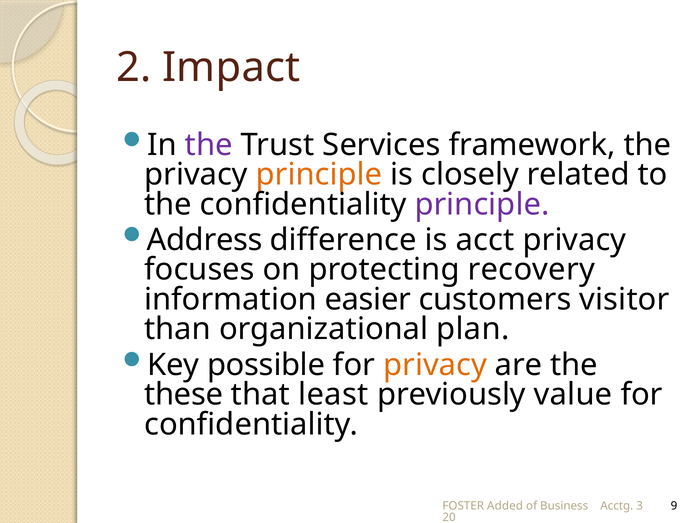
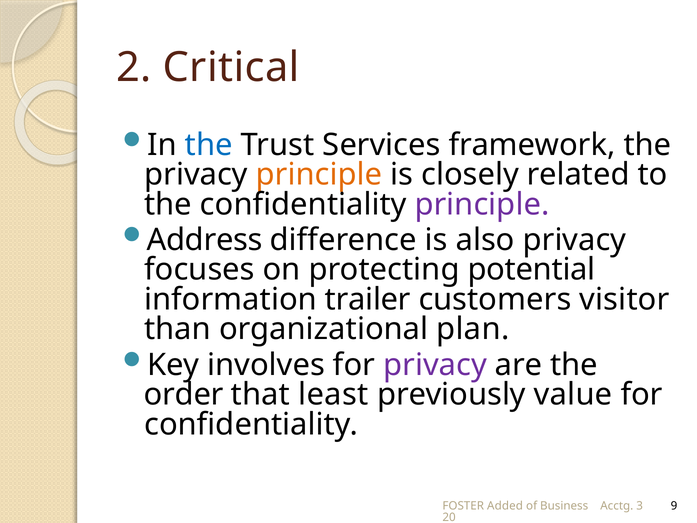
Impact: Impact -> Critical (231, 67)
the colour: purple -> blue (209, 145)
acct: acct -> also (485, 240)
recovery: recovery -> potential (532, 270)
easier: easier -> trailer (368, 299)
possible: possible -> involves (266, 365)
privacy colour: orange -> purple (435, 365)
these: these -> order (184, 394)
